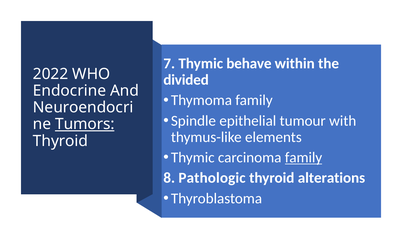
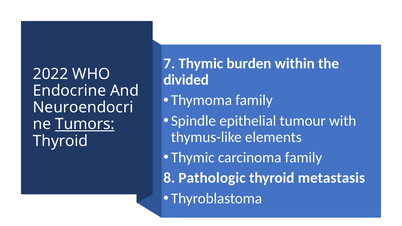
behave: behave -> burden (249, 64)
family underline: present -> none (304, 158)
alterations: alterations -> metastasis (331, 178)
